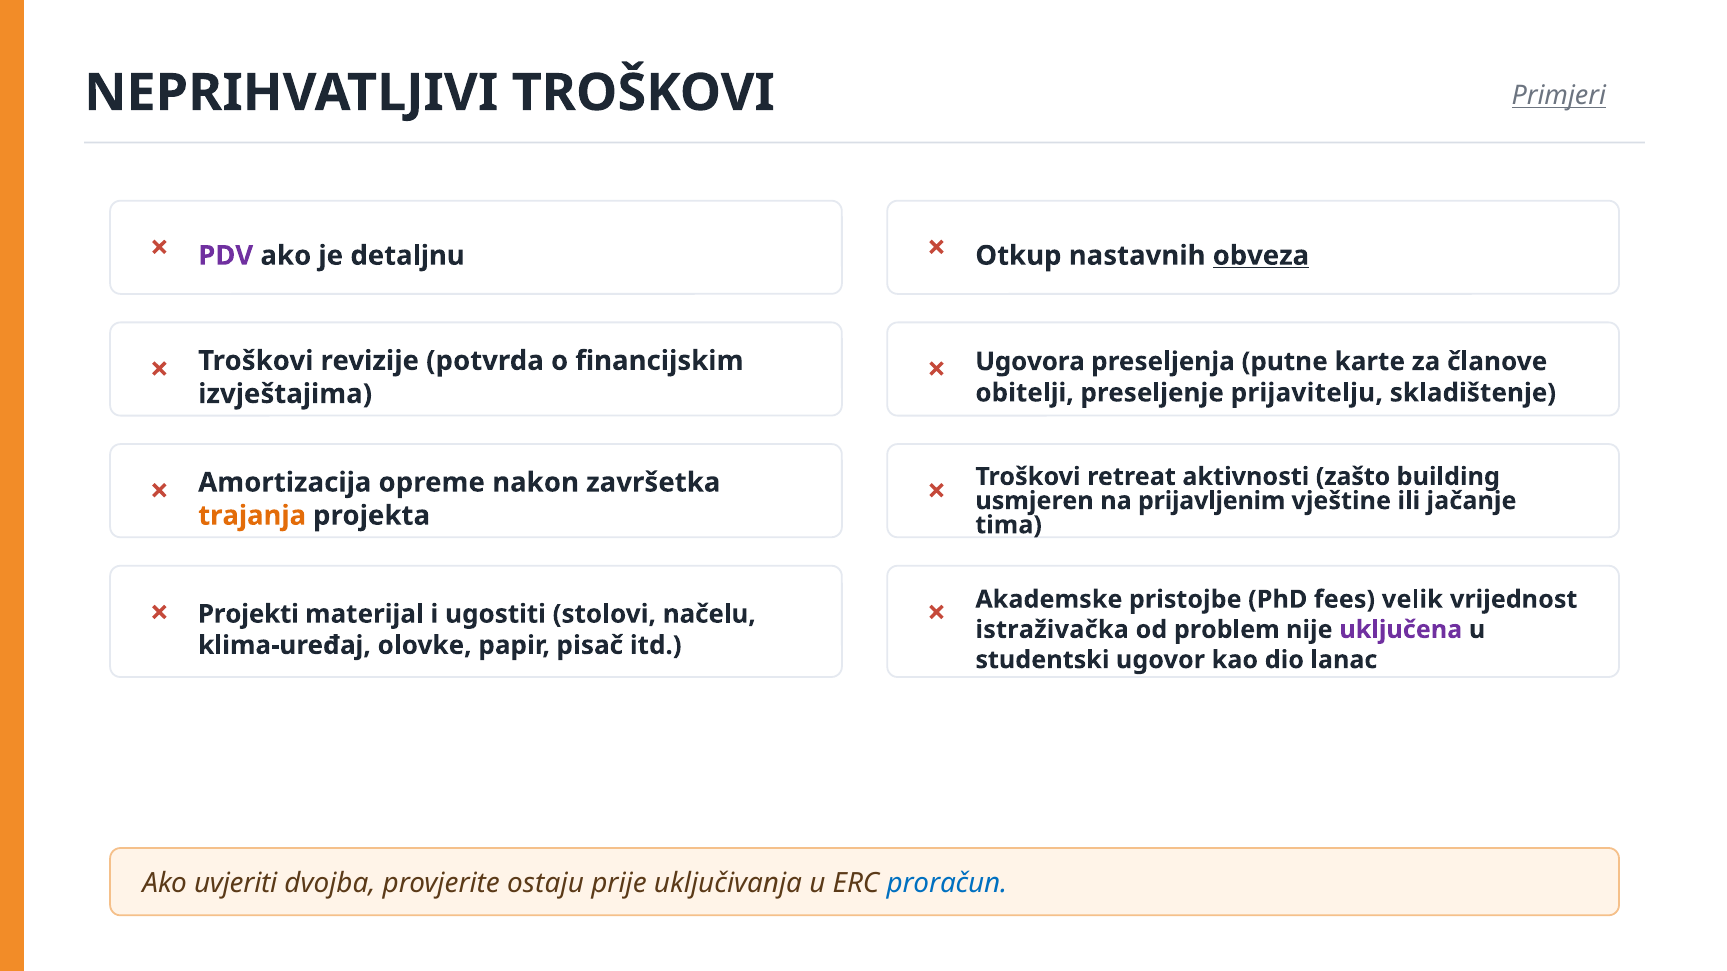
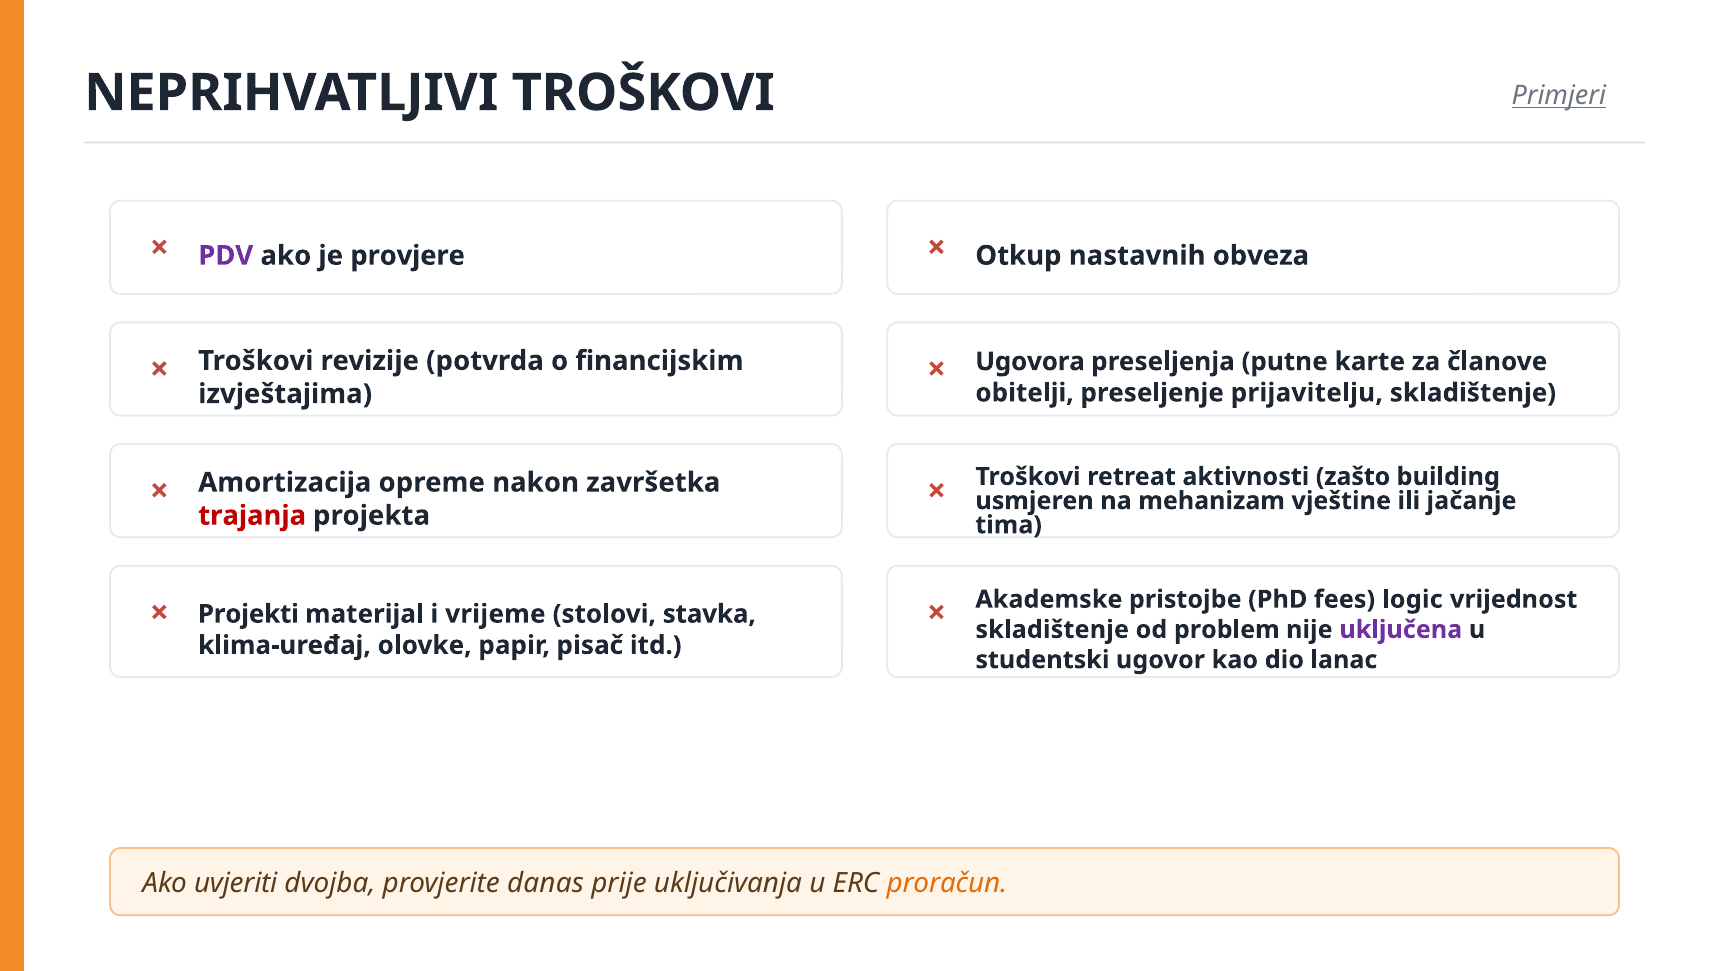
detaljnu: detaljnu -> provjere (408, 256)
obveza underline: present -> none (1261, 256)
prijavljenim: prijavljenim -> mehanizam (1212, 501)
trajanja colour: orange -> red (252, 516)
ugostiti: ugostiti -> vrijeme (495, 614)
načelu: načelu -> stavka (709, 614)
velik: velik -> logic (1412, 600)
istraživačka: istraživačka -> skladištenje (1052, 630)
ostaju: ostaju -> danas (546, 884)
proračun colour: blue -> orange (947, 884)
